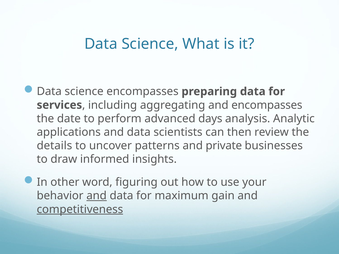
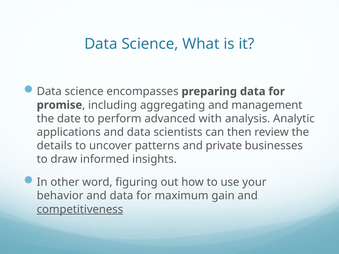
services: services -> promise (59, 105)
and encompasses: encompasses -> management (267, 105)
days: days -> with (210, 119)
and underline: present -> none (97, 196)
